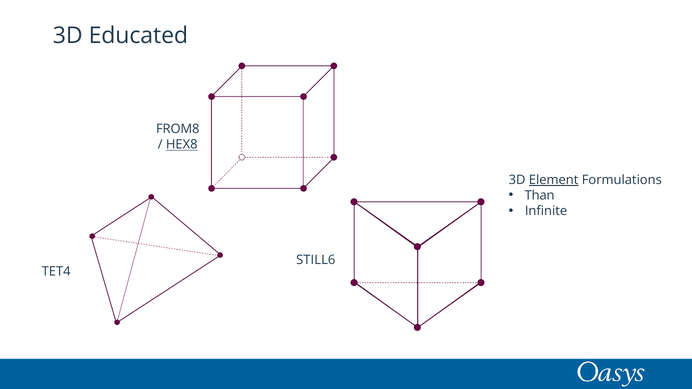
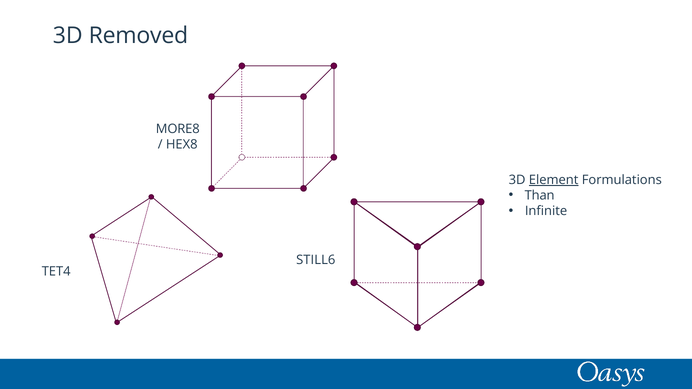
Educated: Educated -> Removed (138, 36)
FROM8: FROM8 -> MORE8 (178, 129)
HEX8 underline: present -> none (182, 145)
